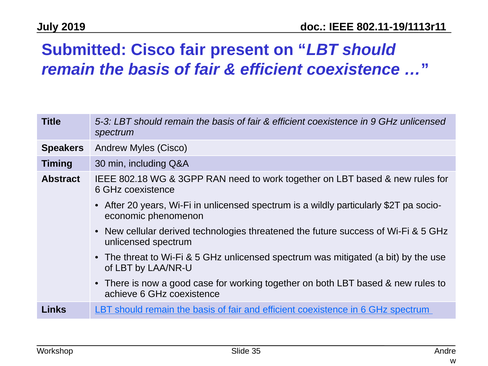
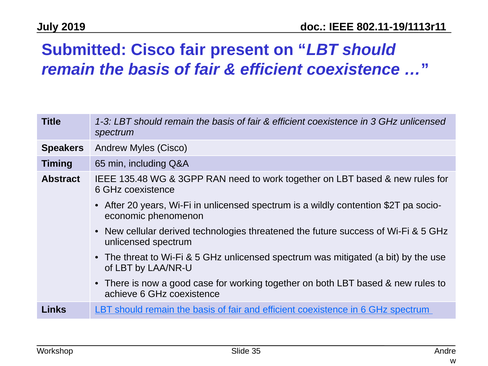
5-3: 5-3 -> 1-3 (103, 122)
9: 9 -> 3 (373, 122)
30: 30 -> 65 (100, 164)
802.18: 802.18 -> 135.48 (133, 179)
particularly: particularly -> contention (359, 205)
